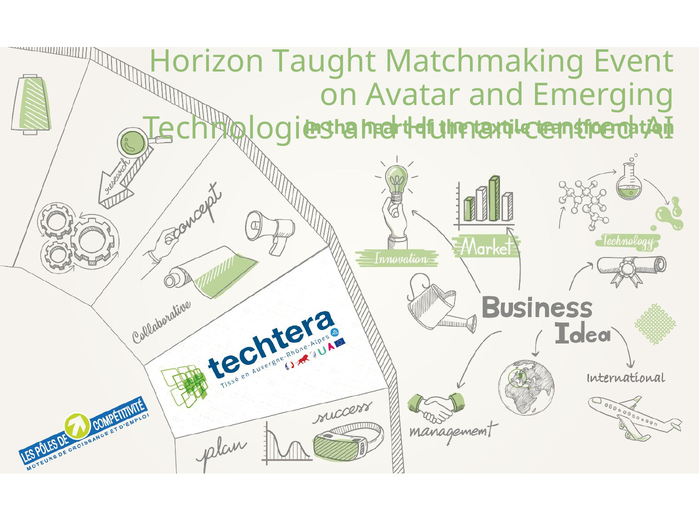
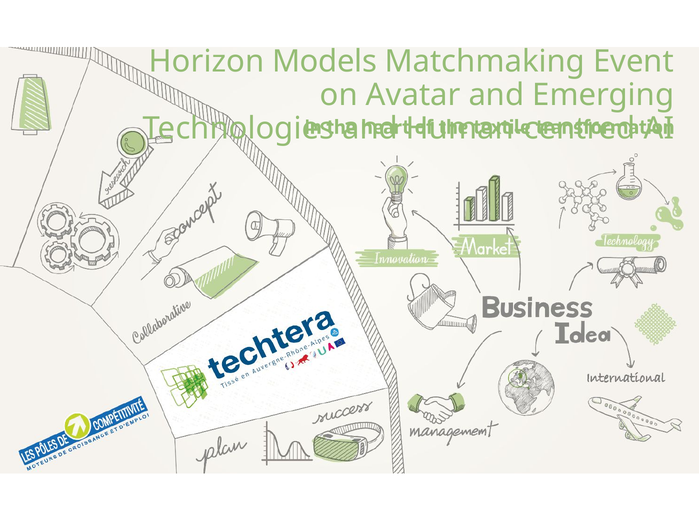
Taught: Taught -> Models (325, 62)
